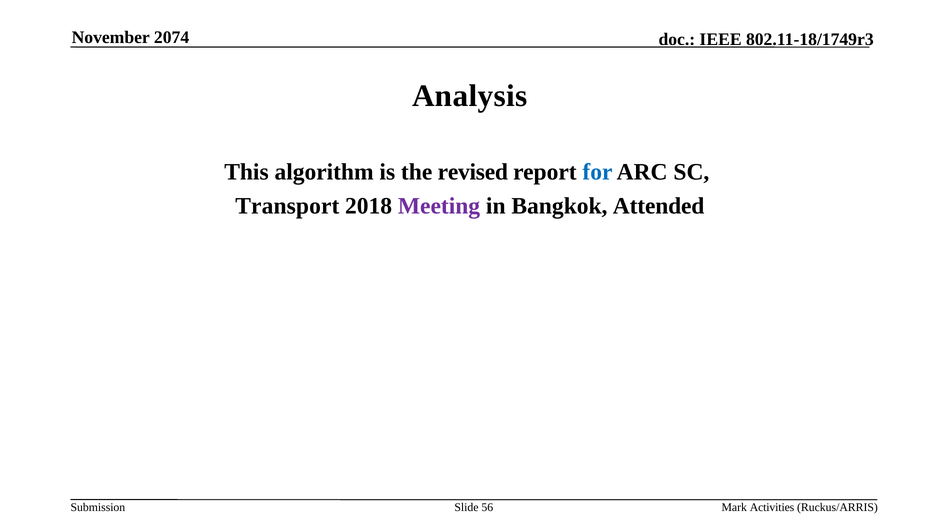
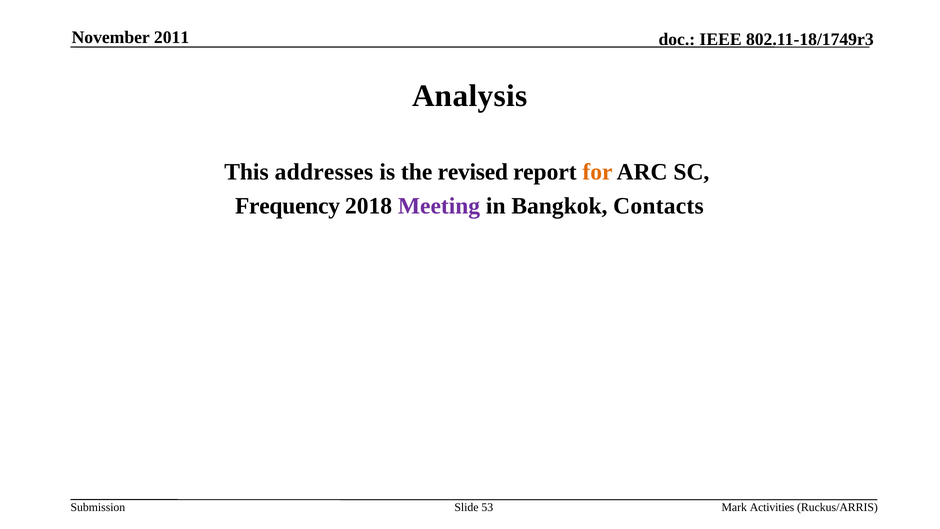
2074: 2074 -> 2011 (172, 37)
algorithm: algorithm -> addresses (324, 172)
for colour: blue -> orange (597, 172)
Transport: Transport -> Frequency (288, 206)
Attended: Attended -> Contacts (658, 206)
56: 56 -> 53 (487, 507)
